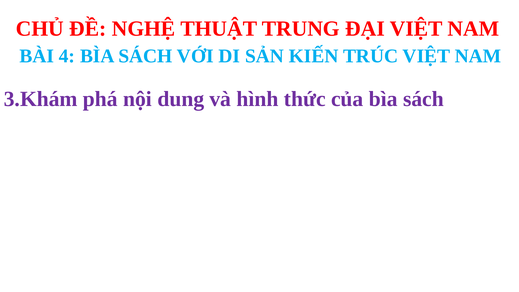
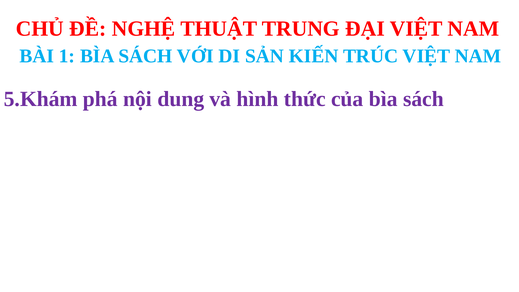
4: 4 -> 1 (67, 56)
3.Khám: 3.Khám -> 5.Khám (41, 99)
